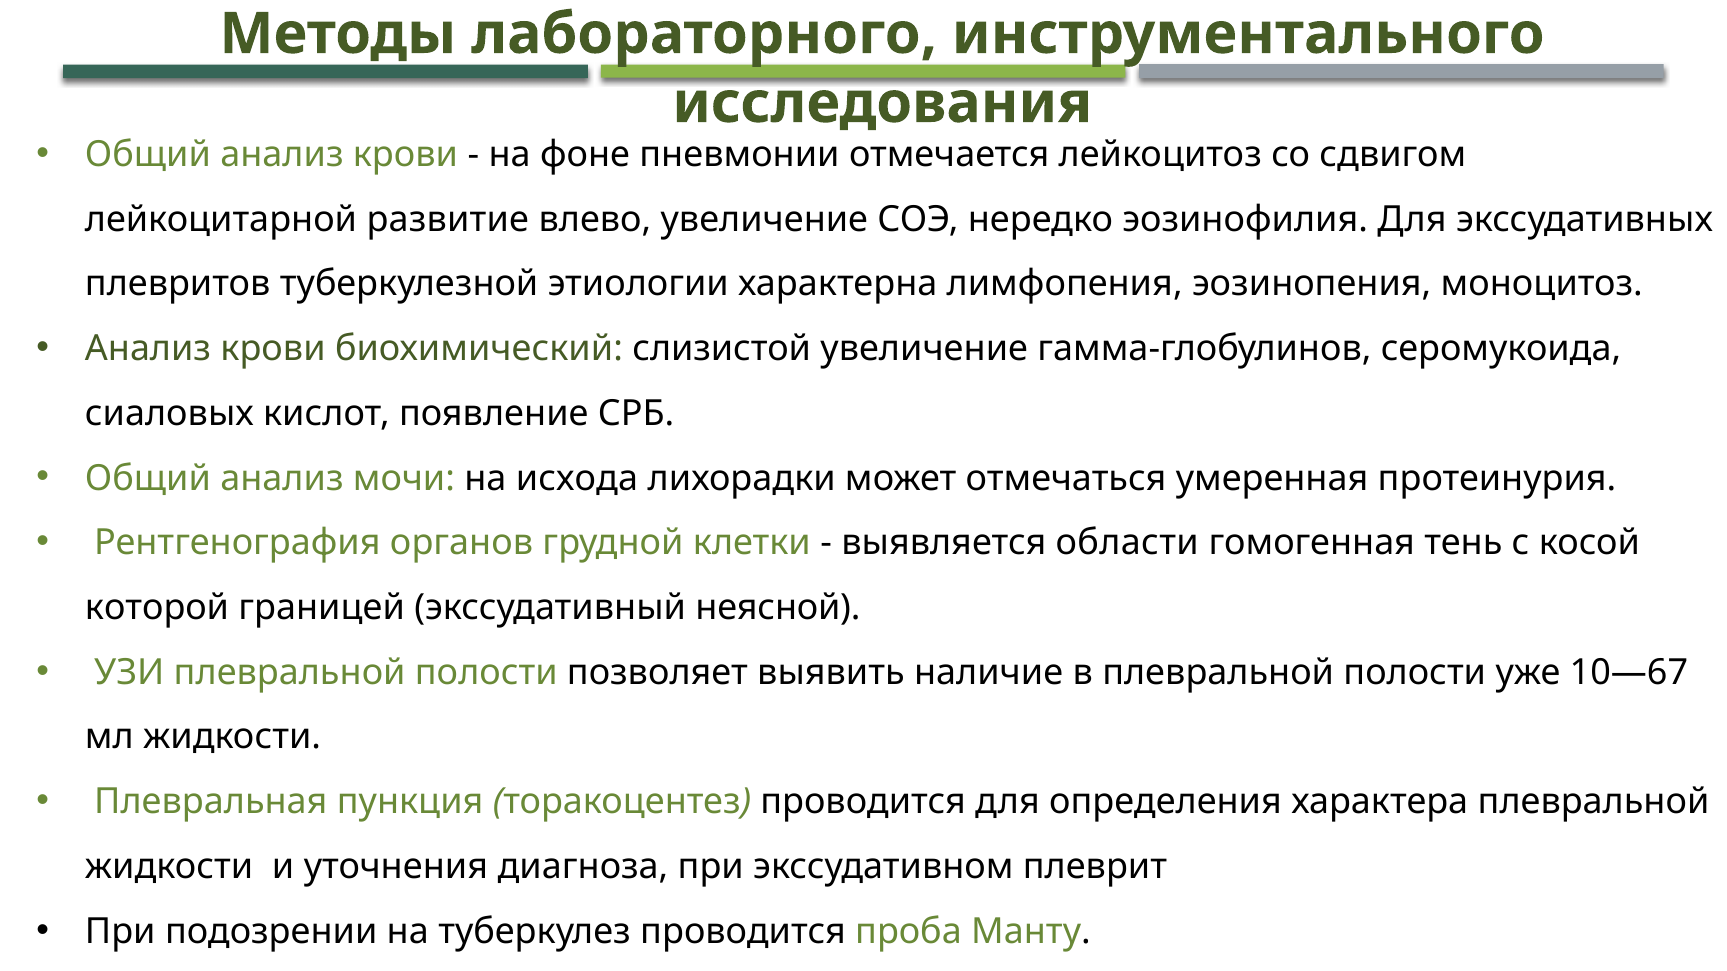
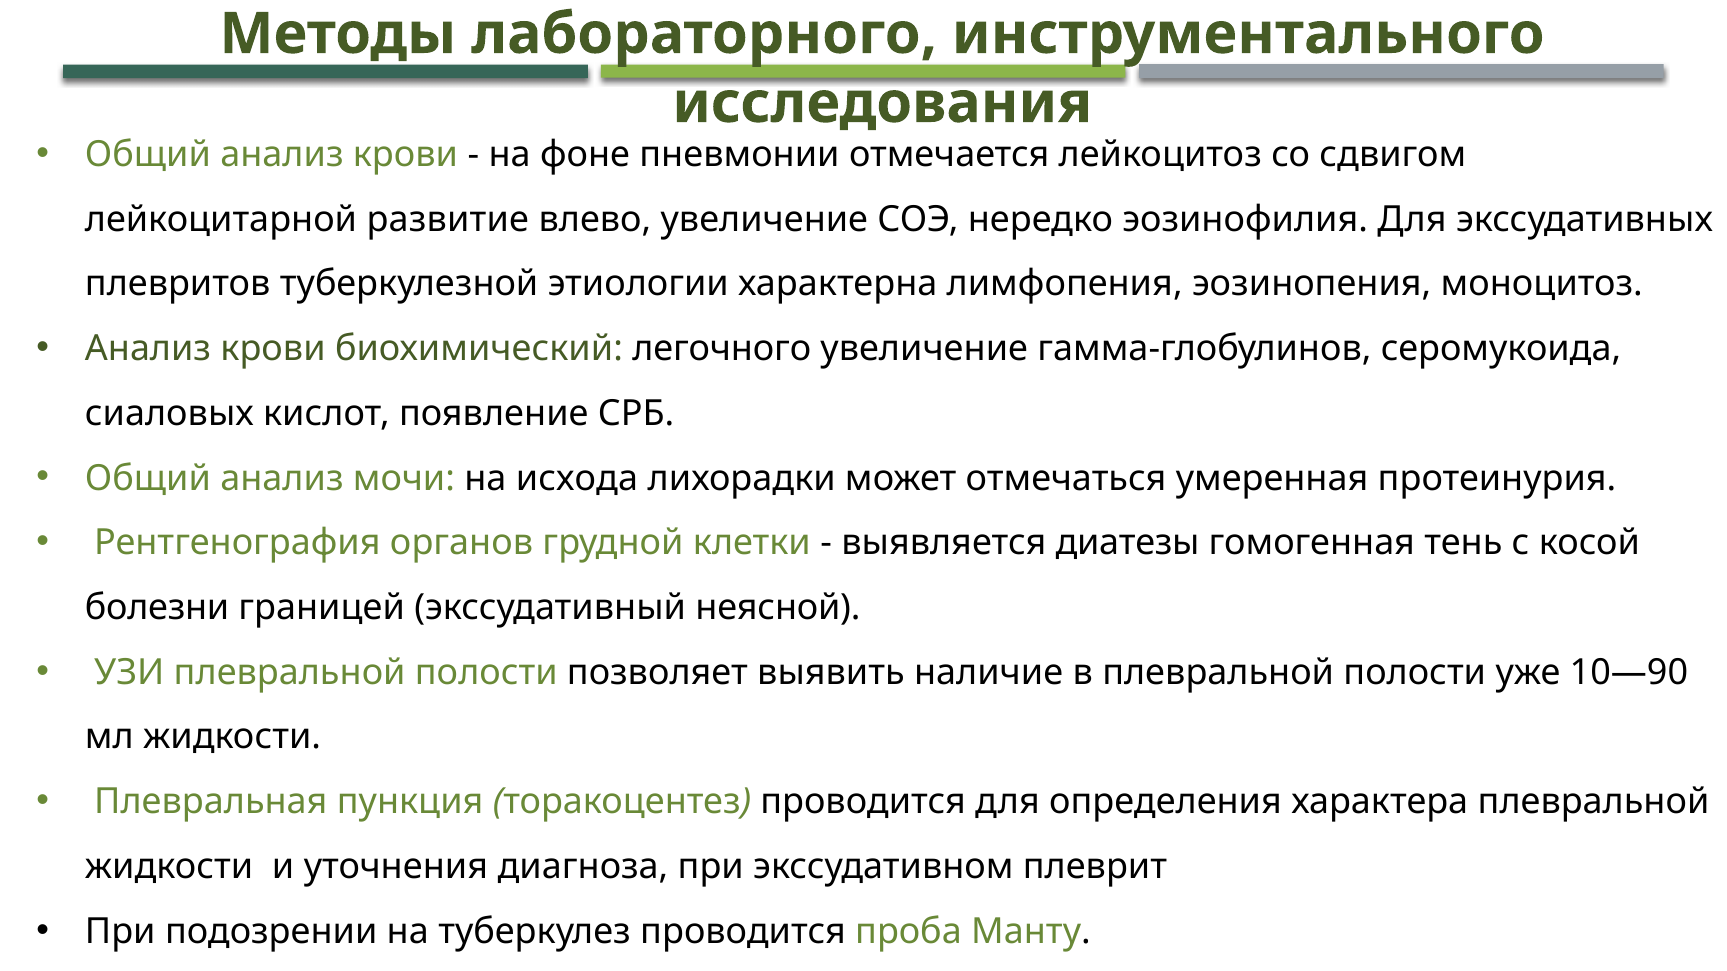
слизистой: слизистой -> легочного (722, 349)
области: области -> диатезы (1128, 543)
которой: которой -> болезни (157, 608)
10—67: 10—67 -> 10—90 (1629, 673)
